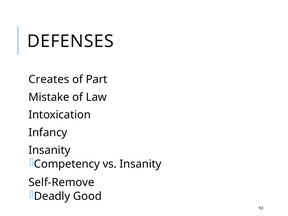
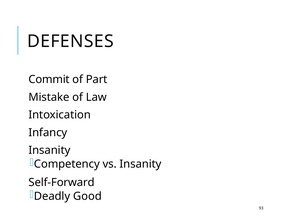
Creates: Creates -> Commit (49, 79)
Self-Remove: Self-Remove -> Self-Forward (62, 182)
